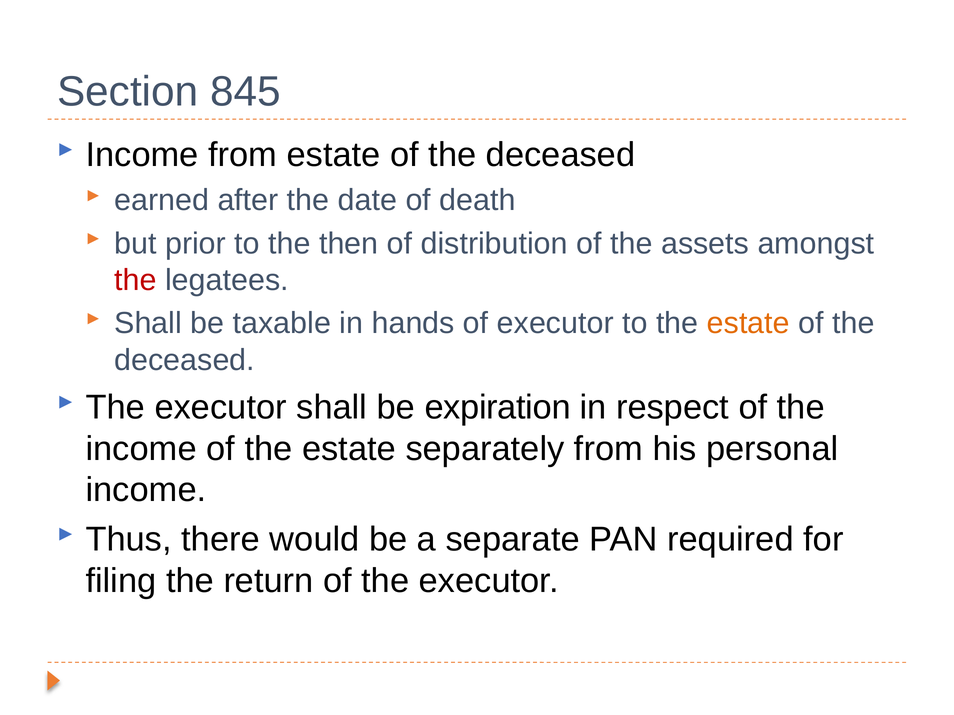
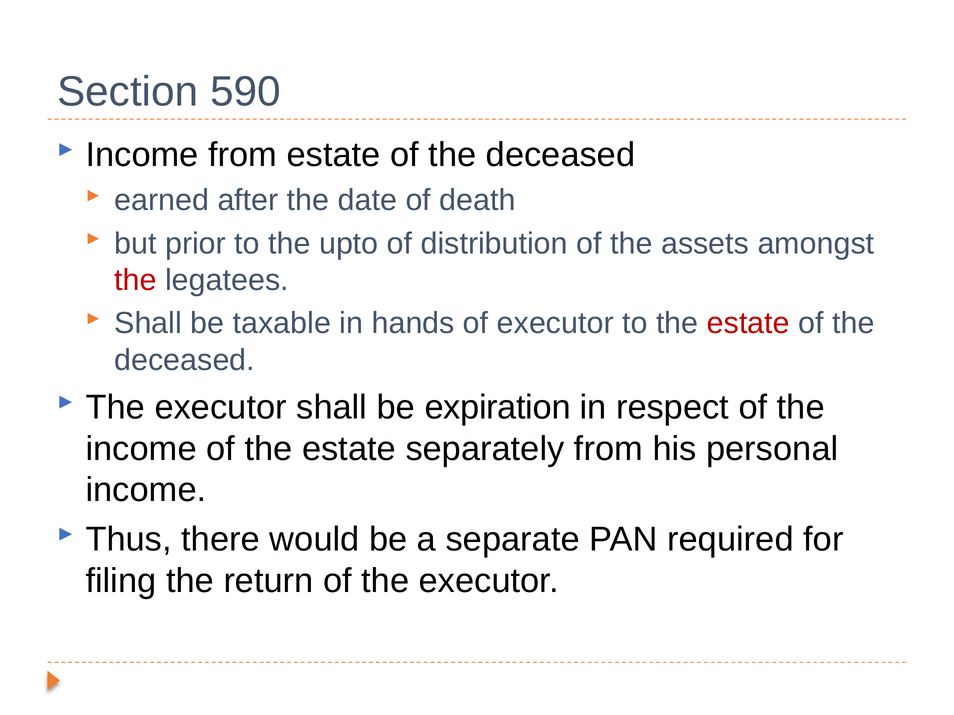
845: 845 -> 590 (246, 92)
then: then -> upto (349, 244)
estate colour: orange -> red (748, 324)
